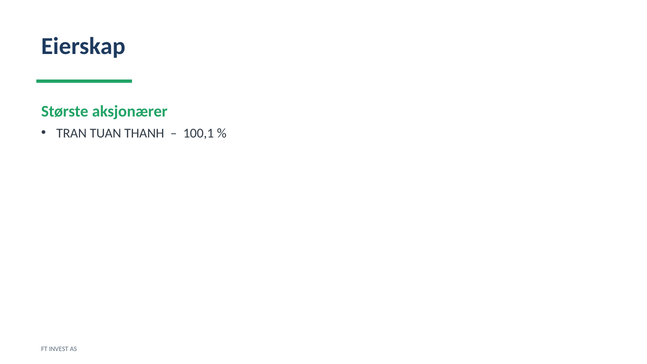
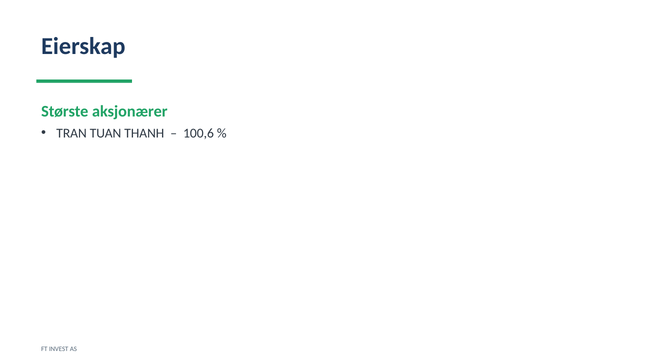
100,1: 100,1 -> 100,6 (198, 133)
